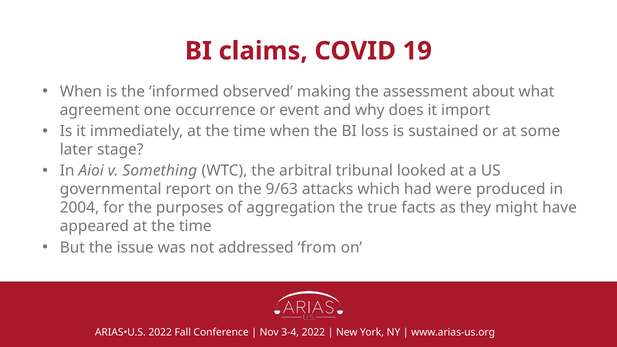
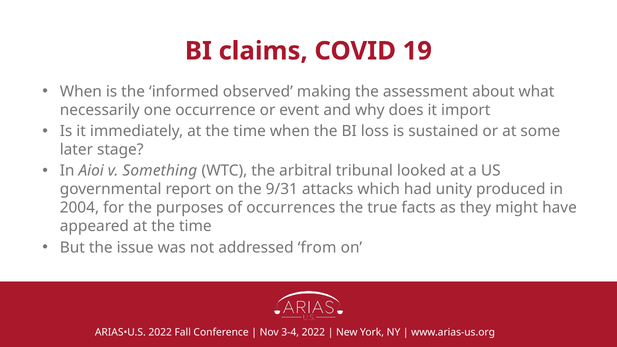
agreement: agreement -> necessarily (100, 110)
9/63: 9/63 -> 9/31 (282, 189)
were: were -> unity (454, 189)
aggregation: aggregation -> occurrences (291, 208)
